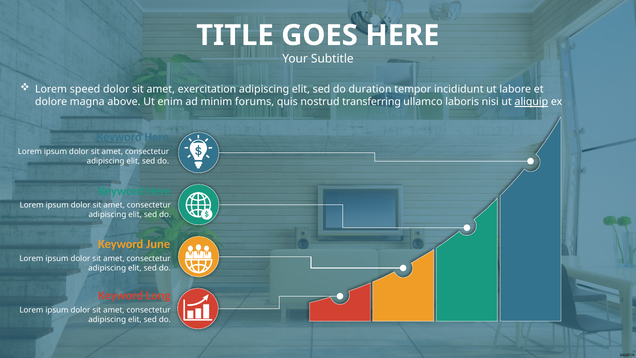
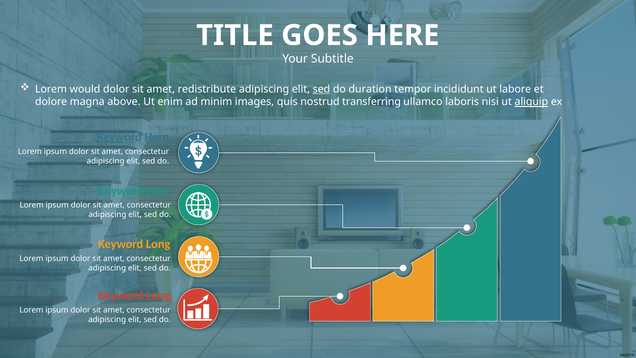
speed: speed -> would (85, 89)
exercitation: exercitation -> redistribute (207, 89)
sed underline: none -> present (321, 89)
forums: forums -> images (255, 102)
June: June -> Long (158, 244)
